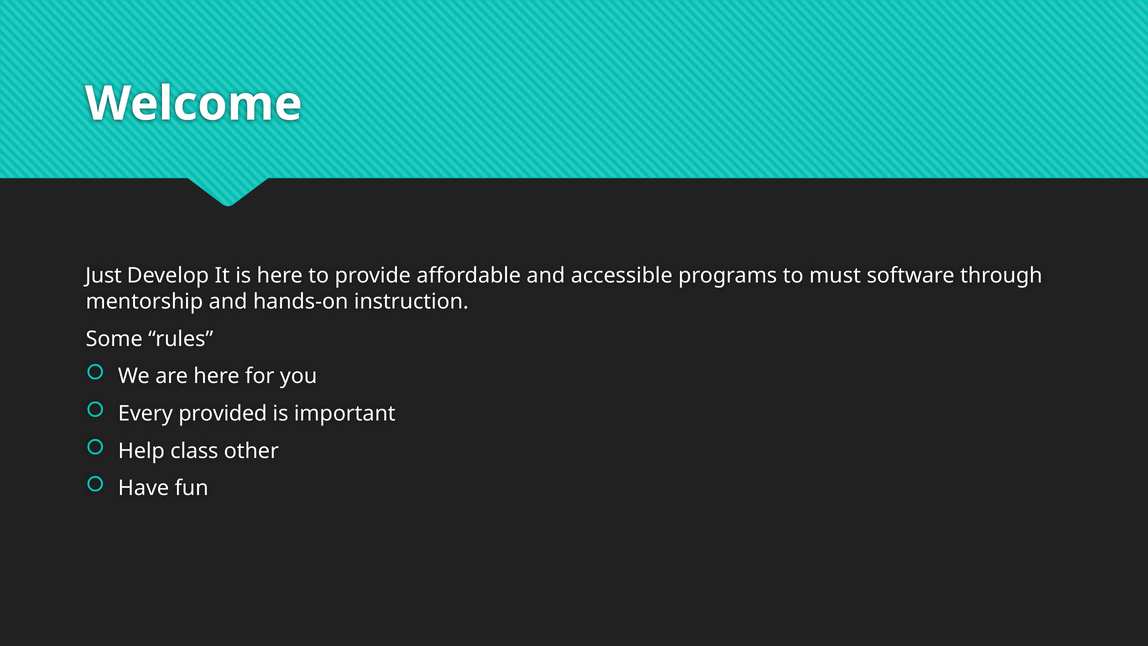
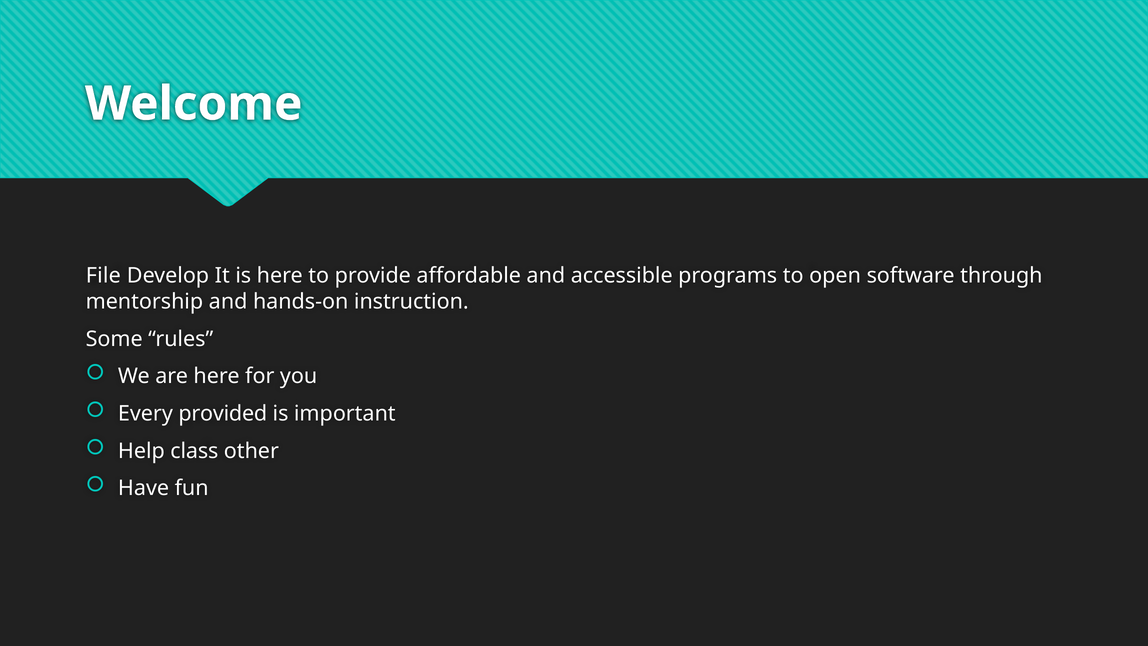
Just: Just -> File (103, 276)
must: must -> open (835, 276)
